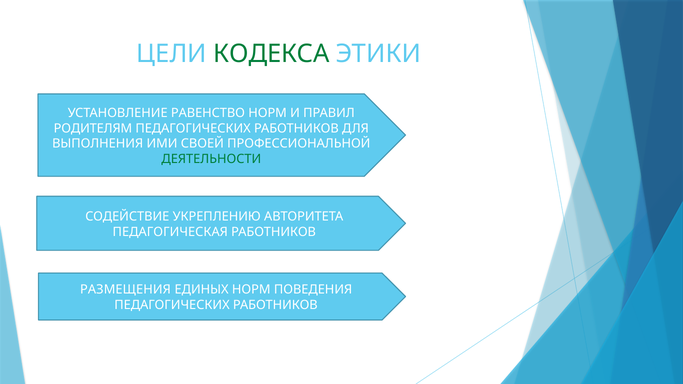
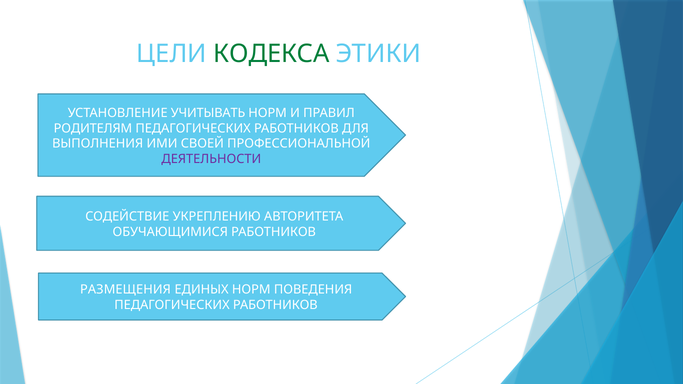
РАВЕНСТВО: РАВЕНСТВО -> УЧИТЫВАТЬ (208, 113)
ДЕЯТЕЛЬНОСТИ colour: green -> purple (211, 159)
ПЕДАГОГИЧЕСКАЯ: ПЕДАГОГИЧЕСКАЯ -> ОБУЧАЮЩИМИСЯ (170, 232)
